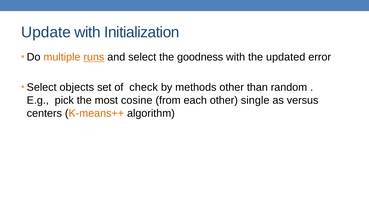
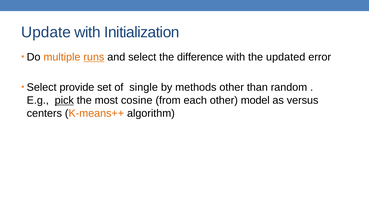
goodness: goodness -> difference (200, 57)
objects: objects -> provide (77, 87)
check: check -> single (144, 87)
pick underline: none -> present (64, 100)
single: single -> model (255, 100)
